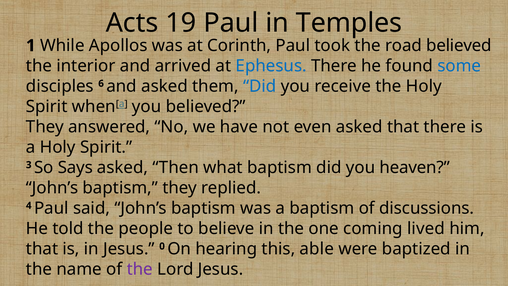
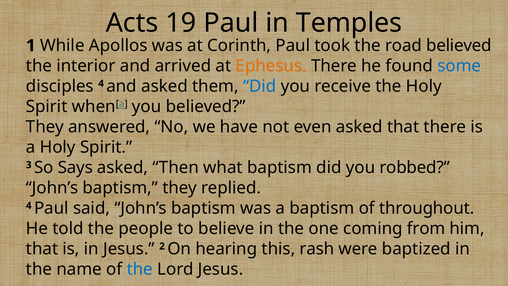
Ephesus colour: blue -> orange (271, 66)
disciples 6: 6 -> 4 (101, 83)
heaven: heaven -> robbed (415, 168)
discussions: discussions -> throughout (427, 208)
lived: lived -> from (426, 228)
0: 0 -> 2 (162, 246)
able: able -> rash (317, 249)
the colour: purple -> blue (140, 269)
